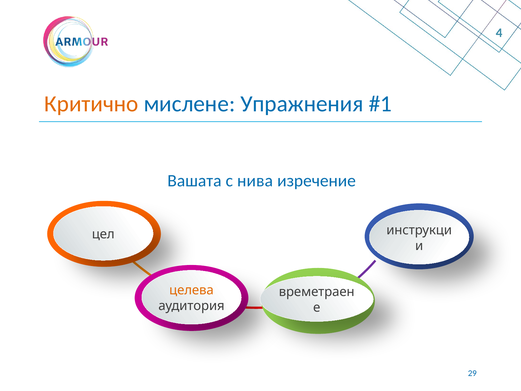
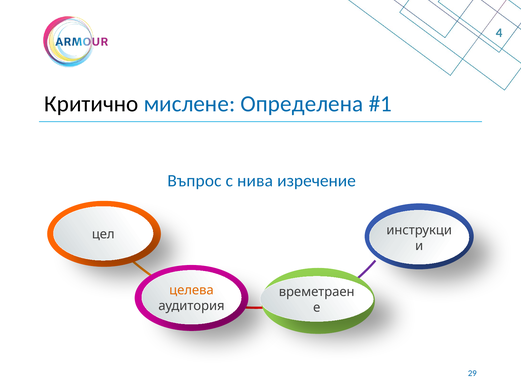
Критично colour: orange -> black (91, 104)
Упражнения: Упражнения -> Определена (302, 104)
Вашата: Вашата -> Въпрос (194, 181)
